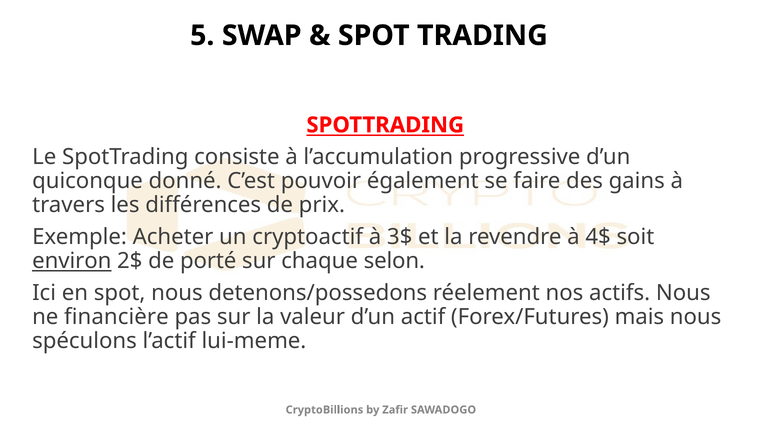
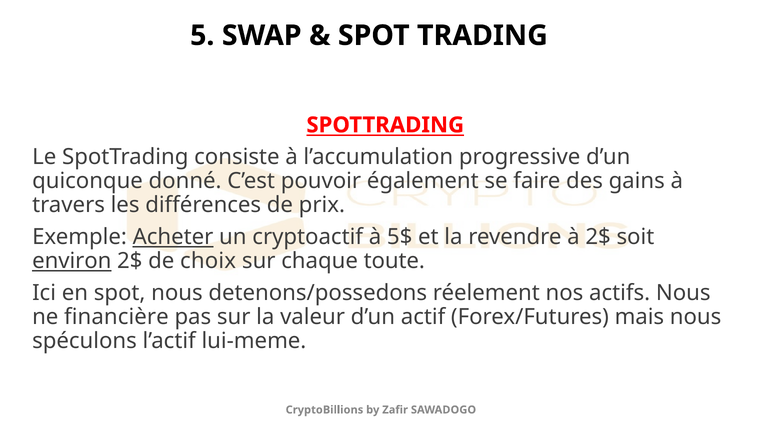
Acheter underline: none -> present (173, 237)
3$: 3$ -> 5$ (400, 237)
à 4$: 4$ -> 2$ (598, 237)
porté: porté -> choix (208, 261)
selon: selon -> toute (394, 261)
